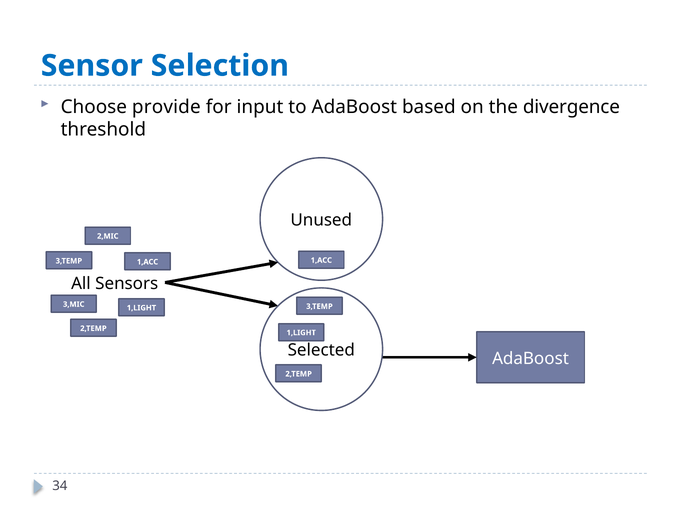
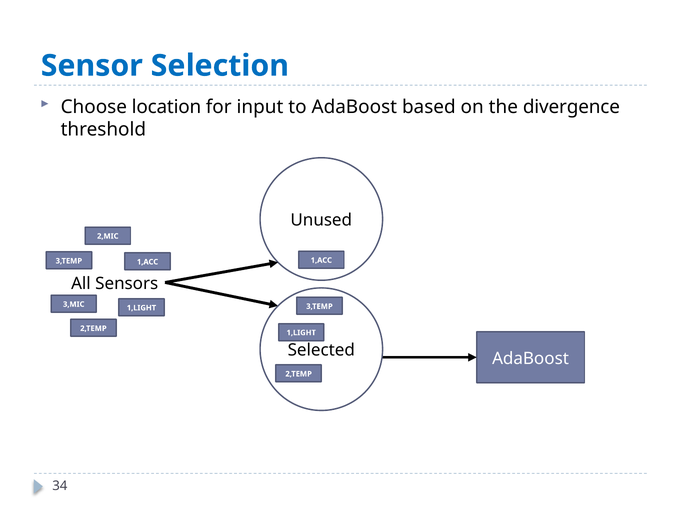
provide: provide -> location (167, 107)
